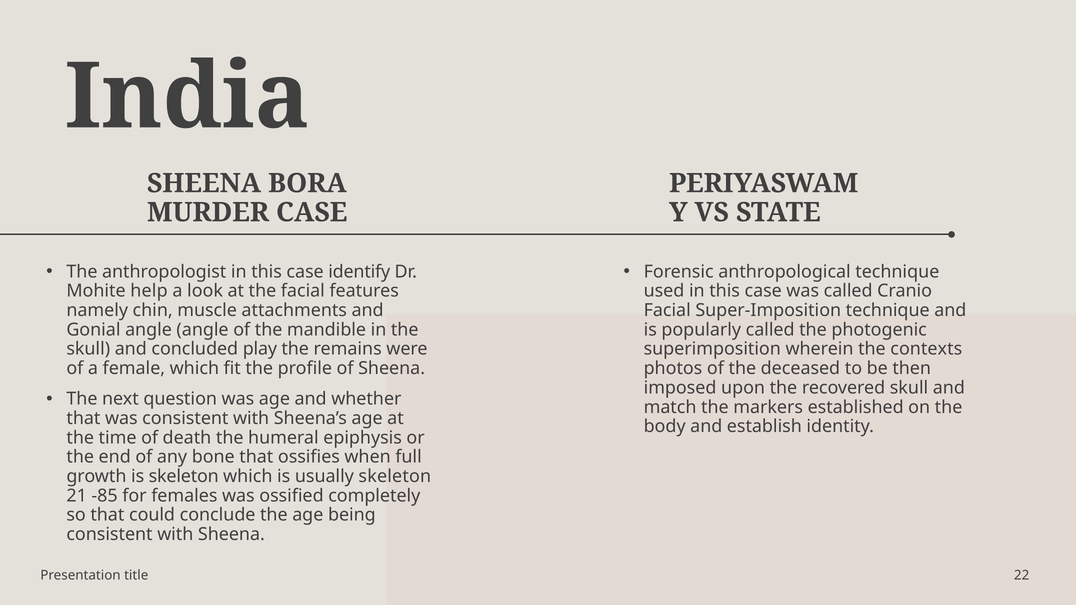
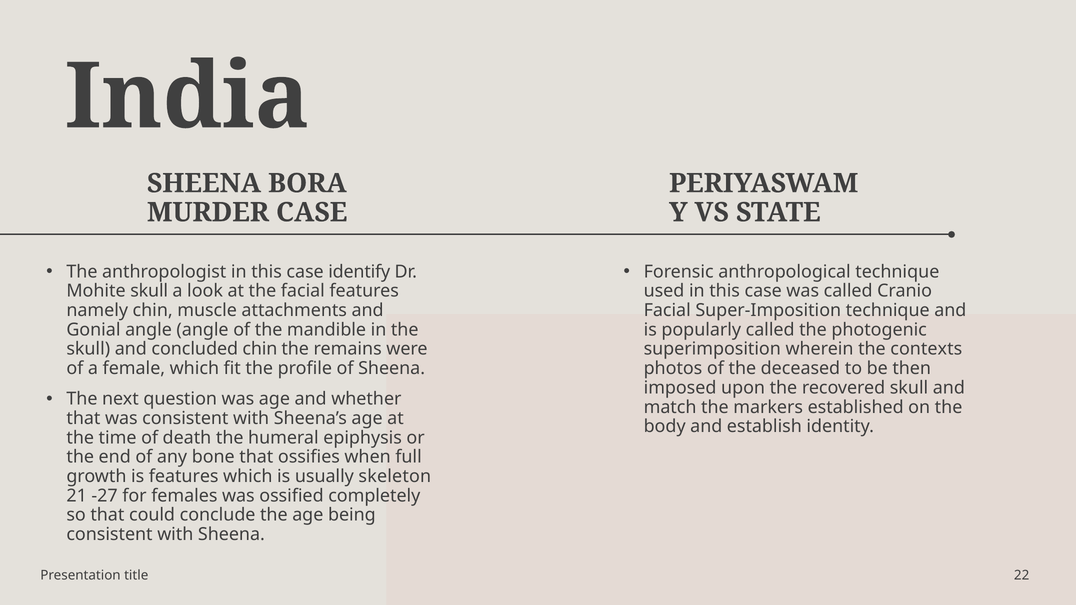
Mohite help: help -> skull (149, 291)
concluded play: play -> chin (260, 349)
is skeleton: skeleton -> features (184, 477)
-85: -85 -> -27 (105, 496)
